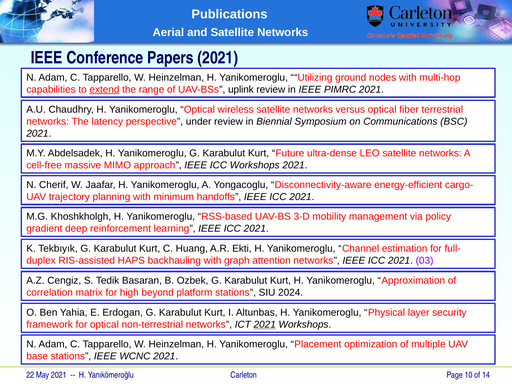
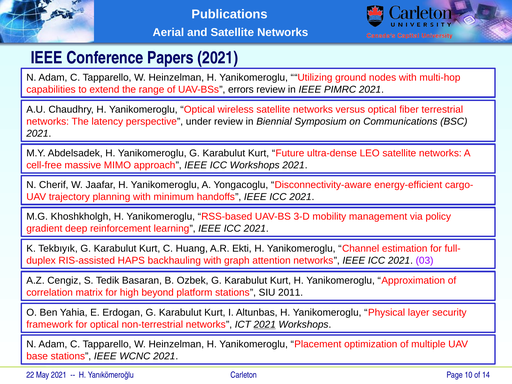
extend underline: present -> none (104, 89)
uplink: uplink -> errors (241, 89)
2024: 2024 -> 2011 (291, 293)
